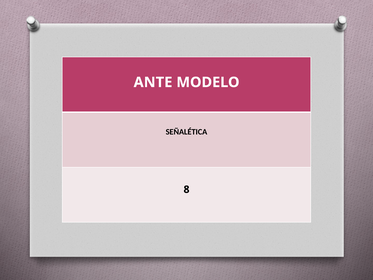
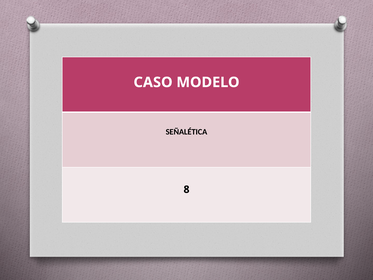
ANTE: ANTE -> CASO (153, 82)
